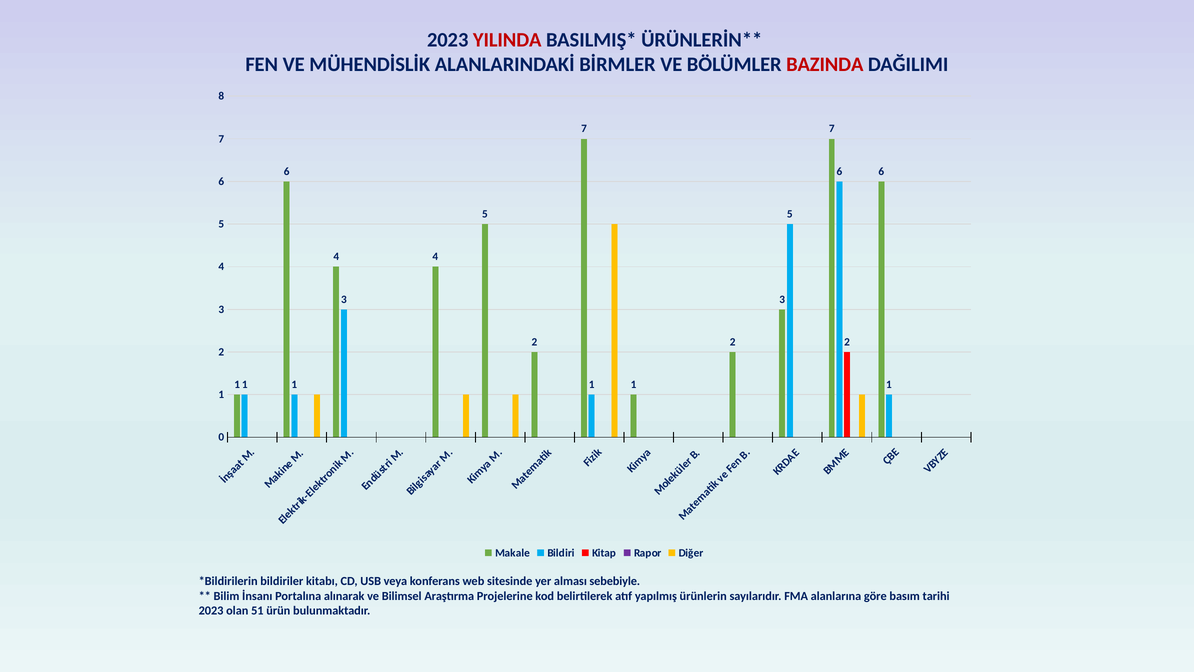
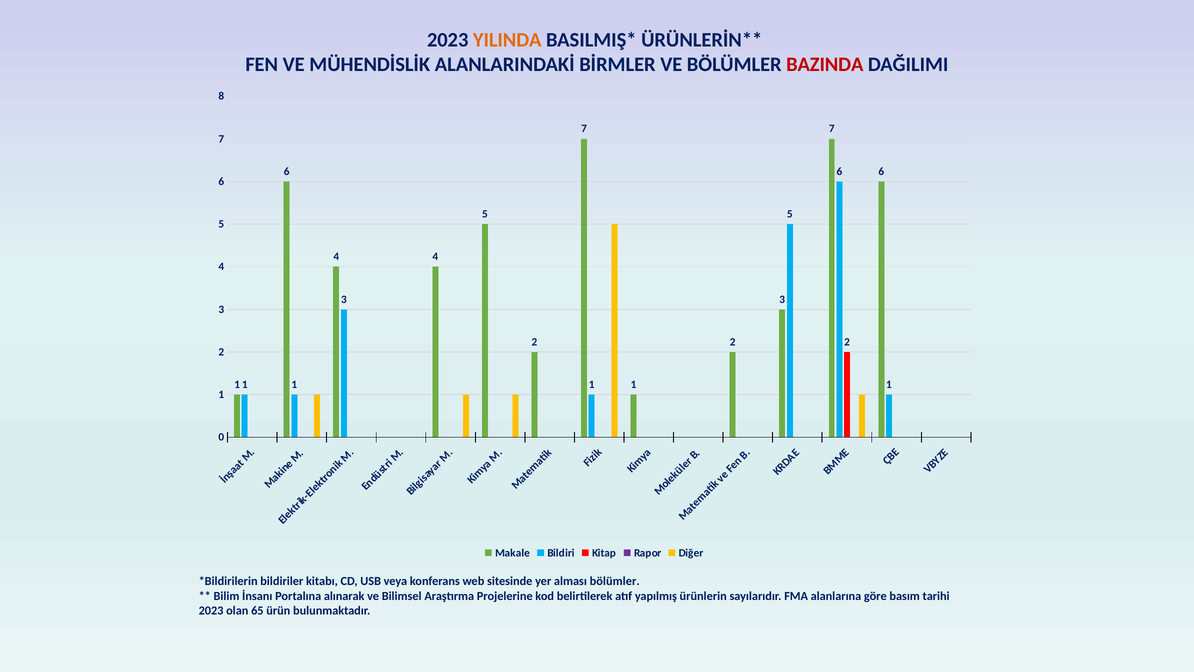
YILINDA colour: red -> orange (507, 40)
alması sebebiyle: sebebiyle -> bölümler (615, 581)
51: 51 -> 65 (257, 611)
